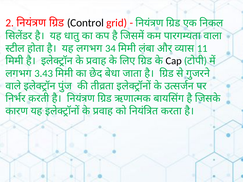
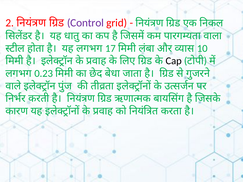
Control colour: black -> purple (85, 23)
34: 34 -> 17 (110, 48)
11: 11 -> 10 (202, 48)
3.43: 3.43 -> 0.23 (44, 74)
